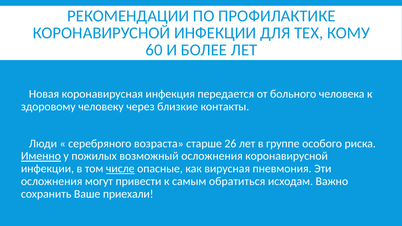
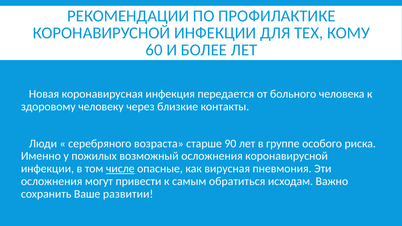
26: 26 -> 90 (230, 144)
Именно underline: present -> none (41, 156)
приехали: приехали -> развитии (128, 194)
